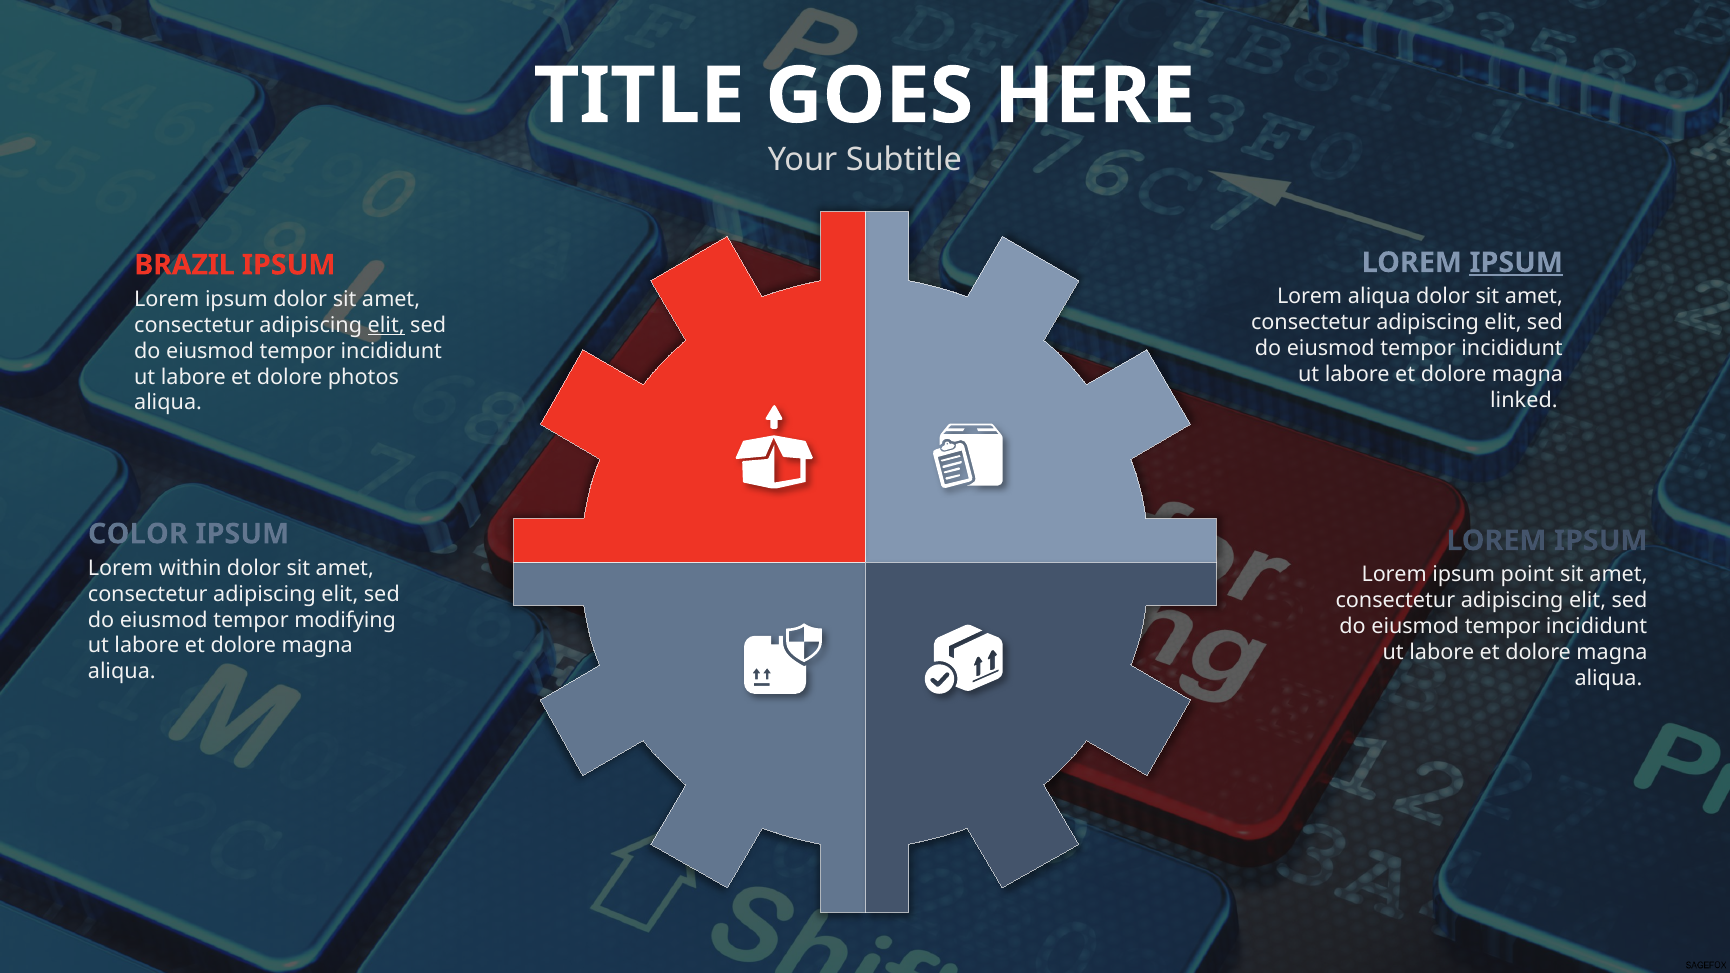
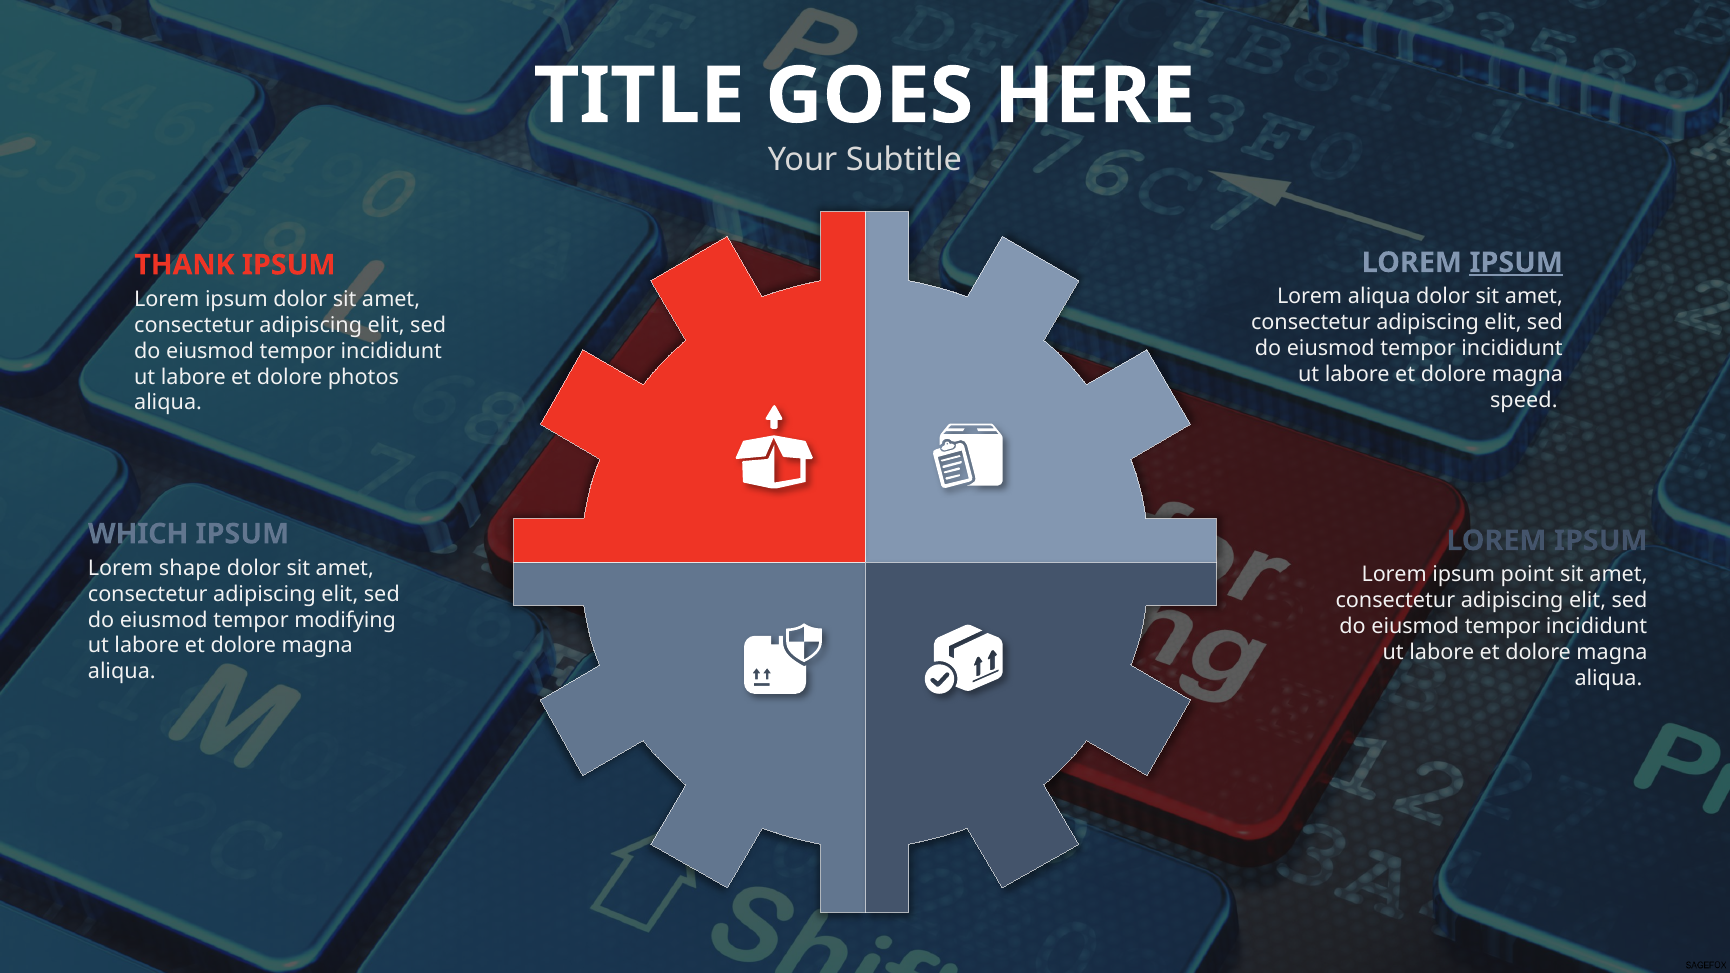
BRAZIL: BRAZIL -> THANK (184, 265)
elit underline: present -> none (386, 325)
linked: linked -> speed (1524, 401)
COLOR: COLOR -> WHICH (138, 534)
within: within -> shape (190, 568)
